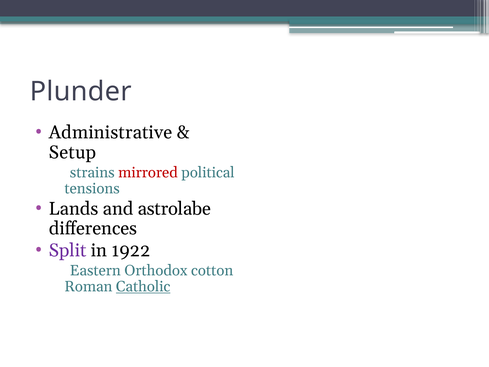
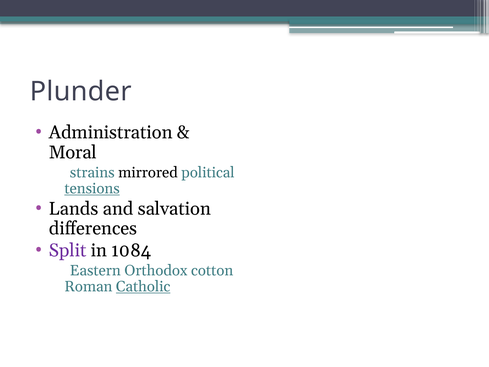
Administrative: Administrative -> Administration (111, 133)
Setup: Setup -> Moral (73, 152)
mirrored colour: red -> black (148, 172)
tensions underline: none -> present (92, 188)
astrolabe: astrolabe -> salvation (174, 209)
1922: 1922 -> 1084 (131, 250)
